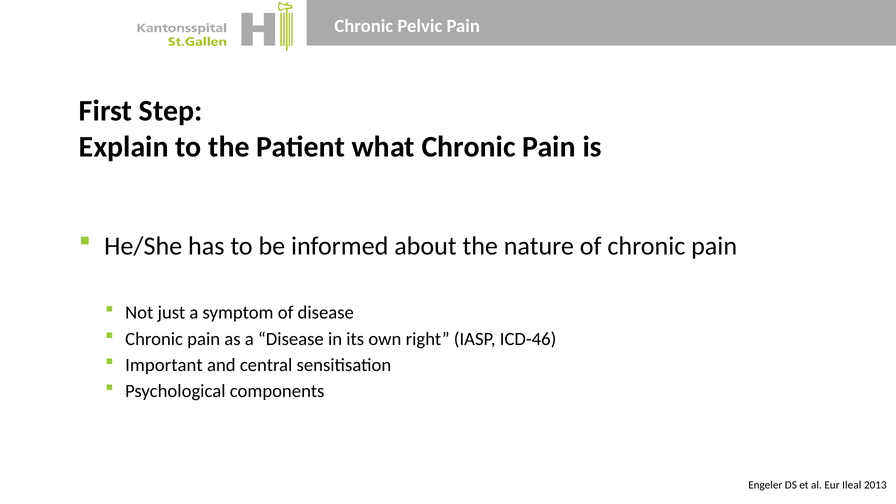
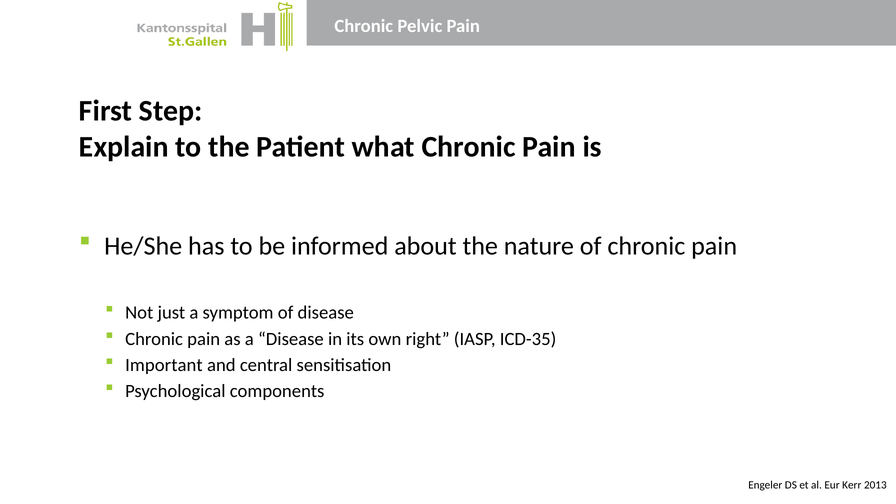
ICD-46: ICD-46 -> ICD-35 (528, 339)
Ileal: Ileal -> Kerr (852, 485)
